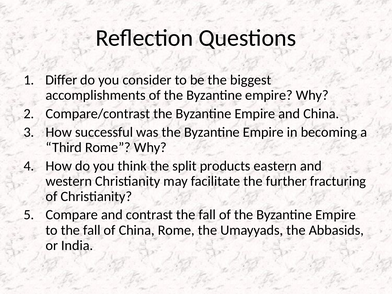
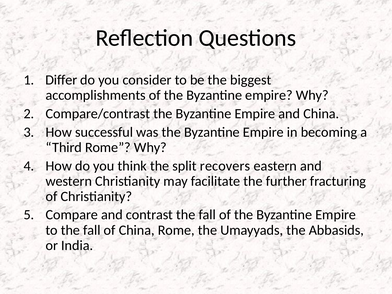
products: products -> recovers (225, 166)
